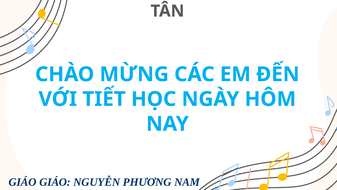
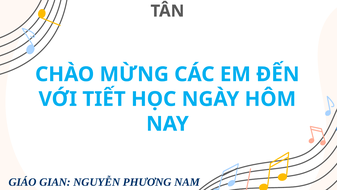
GIÁO GIÁO: GIÁO -> GIAN (55, 182)
